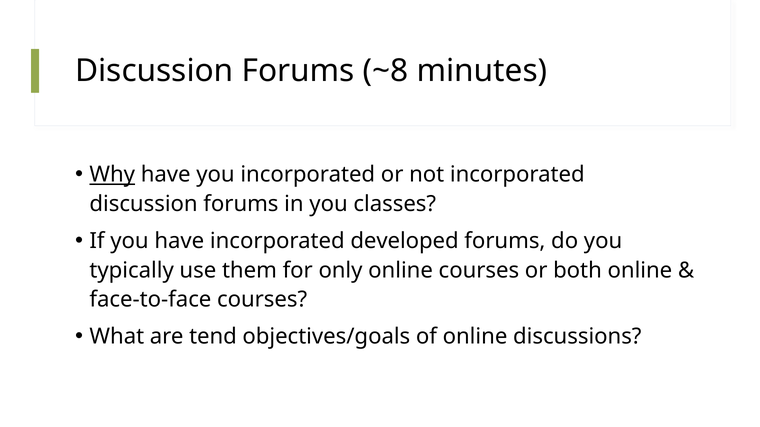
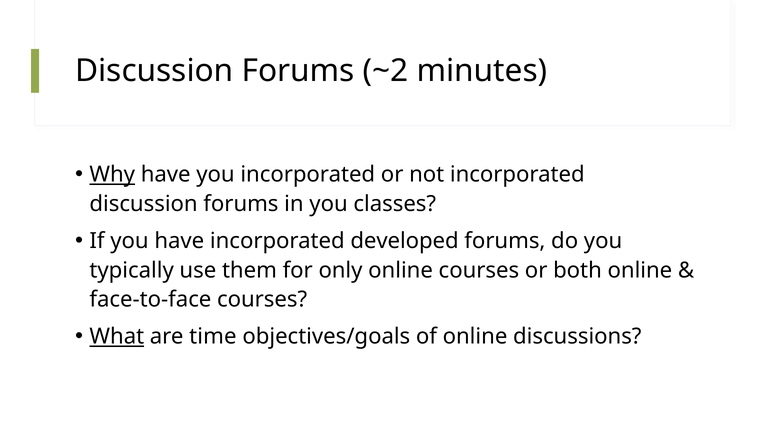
~8: ~8 -> ~2 (386, 71)
What underline: none -> present (117, 337)
tend: tend -> time (213, 337)
